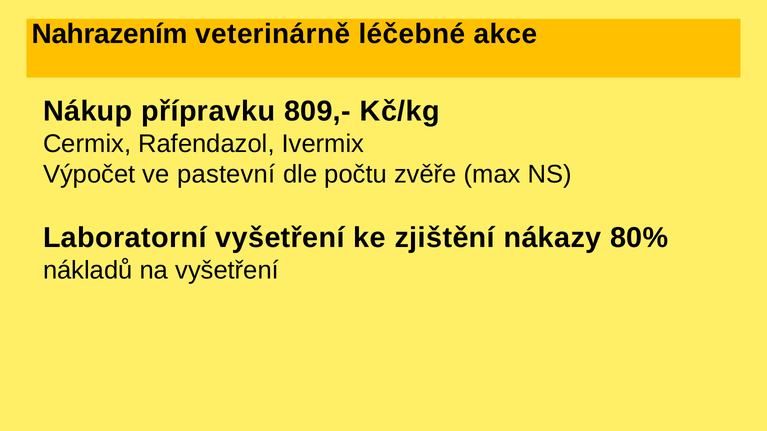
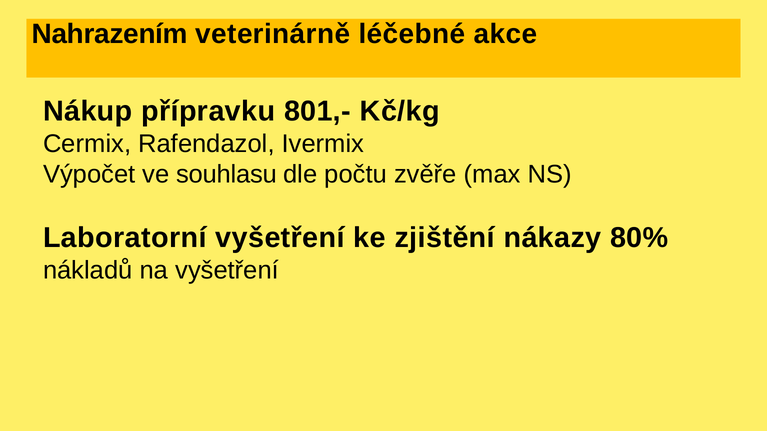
809,-: 809,- -> 801,- (317, 112)
pastevní: pastevní -> souhlasu (227, 175)
